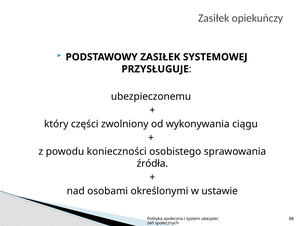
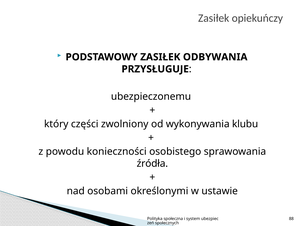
SYSTEMOWEJ: SYSTEMOWEJ -> ODBYWANIA (215, 57)
ciągu: ciągu -> klubu (245, 124)
